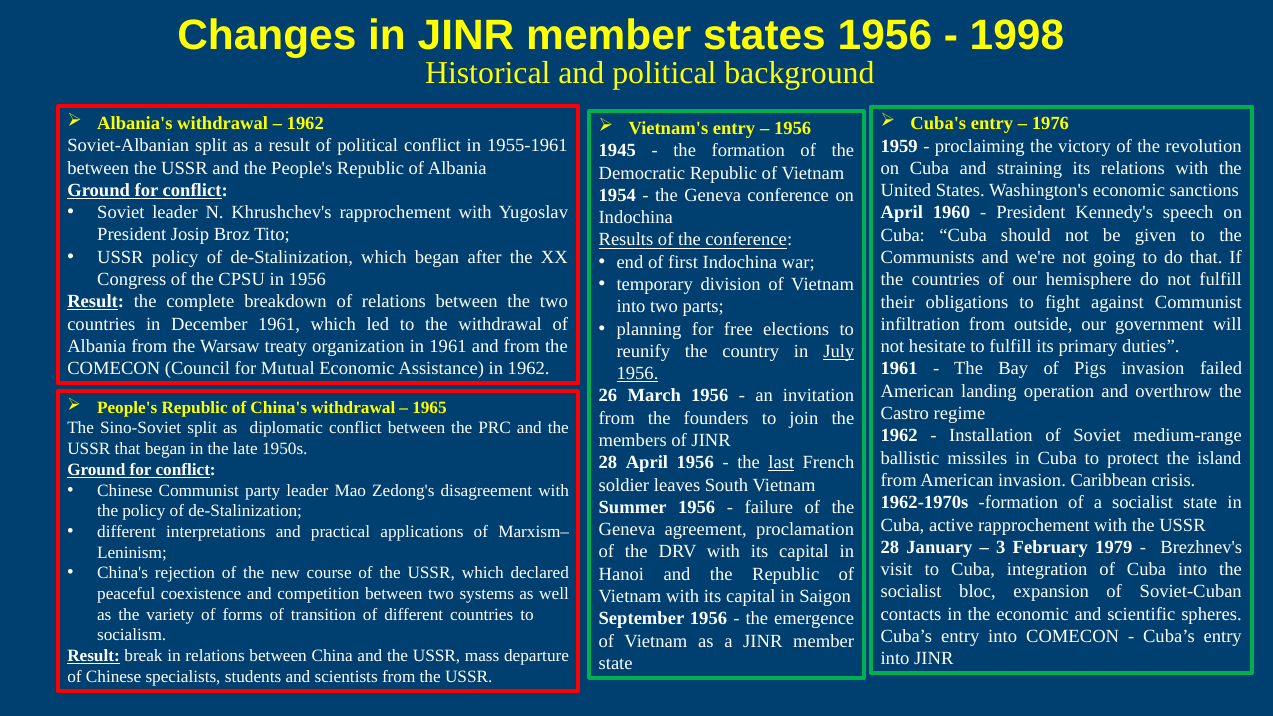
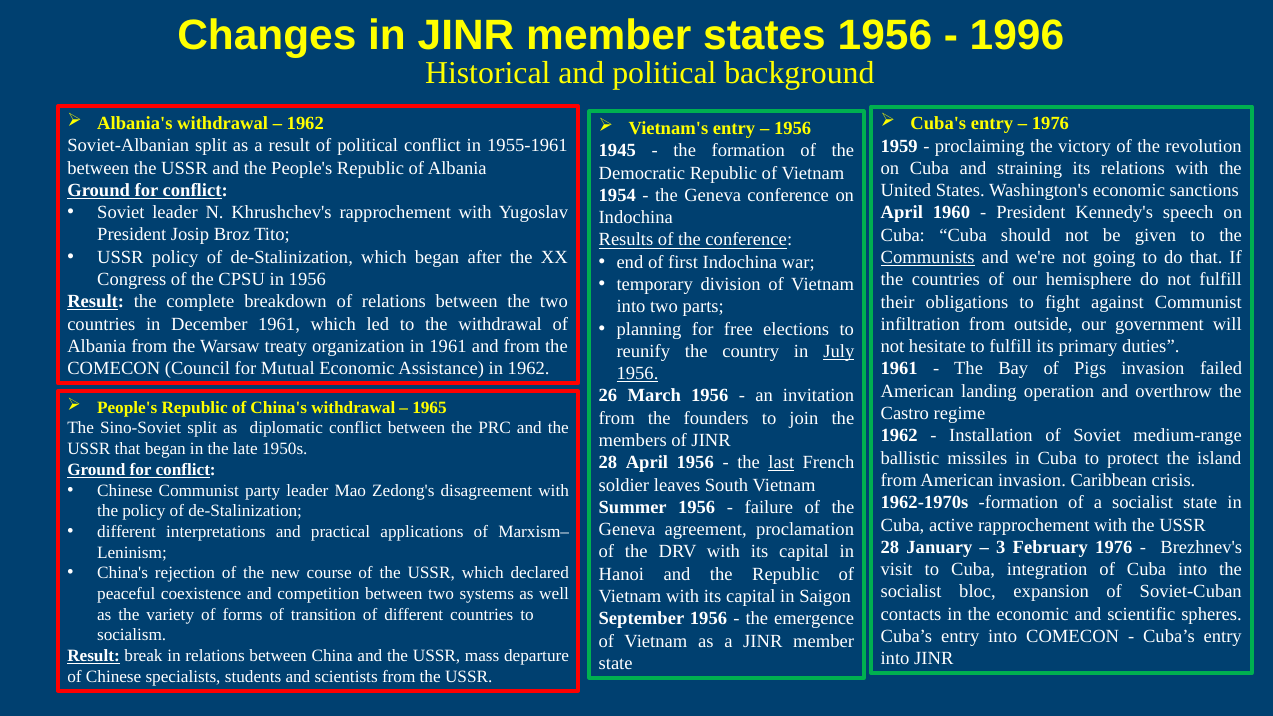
1998: 1998 -> 1996 (1017, 35)
Communists underline: none -> present (928, 257)
February 1979: 1979 -> 1976 (1114, 547)
